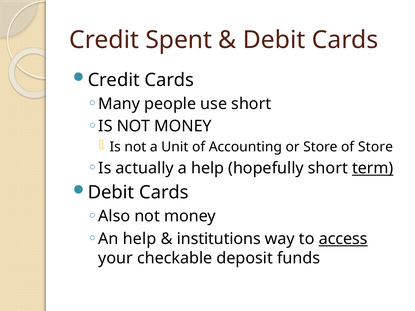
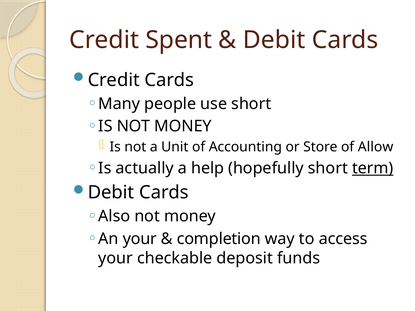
of Store: Store -> Allow (376, 147)
An help: help -> your (140, 239)
institutions: institutions -> completion (219, 239)
access underline: present -> none (343, 239)
